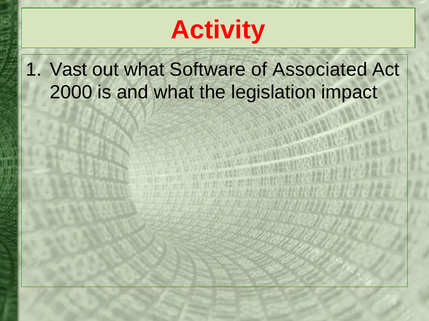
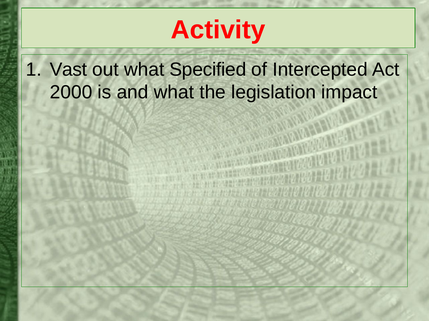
Software: Software -> Specified (208, 70)
Associated: Associated -> Intercepted (320, 70)
